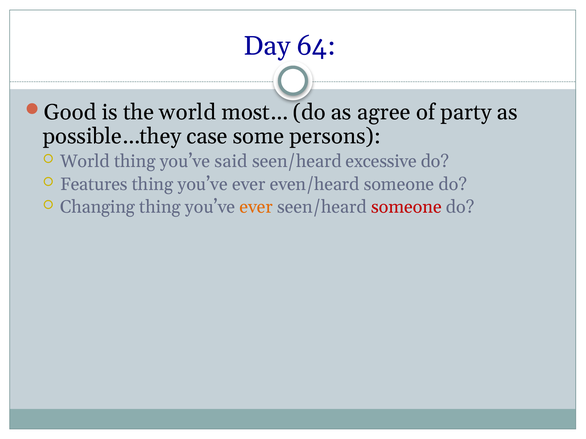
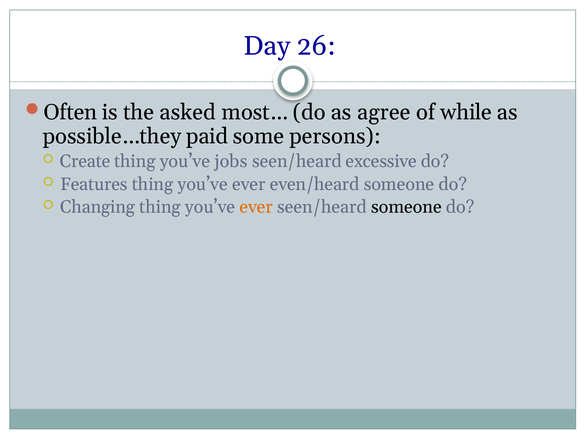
64: 64 -> 26 (316, 46)
Good: Good -> Often (70, 113)
the world: world -> asked (188, 113)
party: party -> while (466, 113)
case: case -> paid (207, 136)
World: World -> Create (85, 161)
said: said -> jobs (231, 161)
someone colour: red -> black (406, 207)
